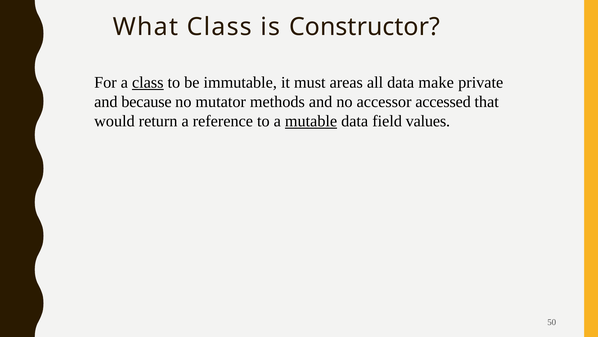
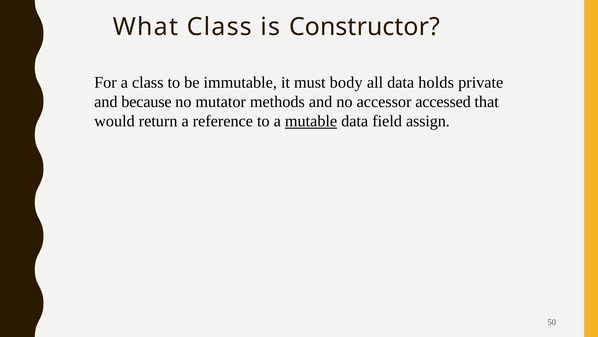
class underline: present -> none (148, 82)
areas: areas -> body (346, 82)
make: make -> holds (436, 82)
values: values -> assign (428, 121)
